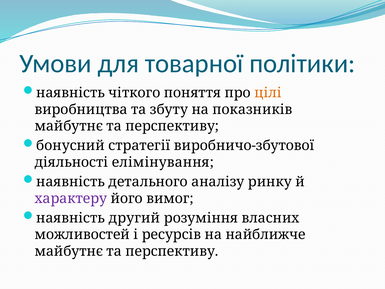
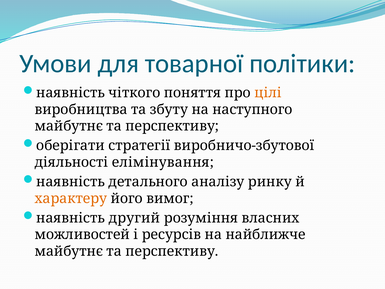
показників: показників -> наступного (252, 109)
бонусний: бонусний -> оберігати (71, 145)
характеру colour: purple -> orange (71, 198)
